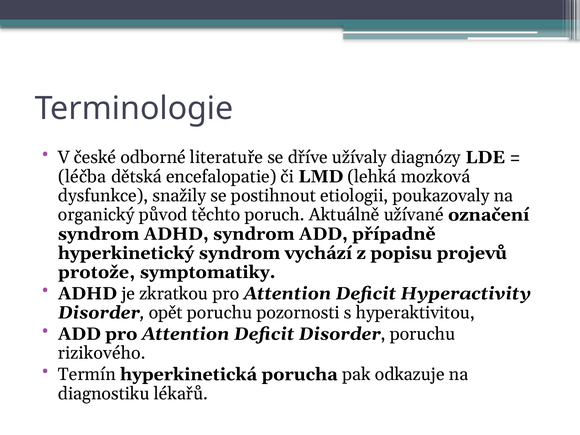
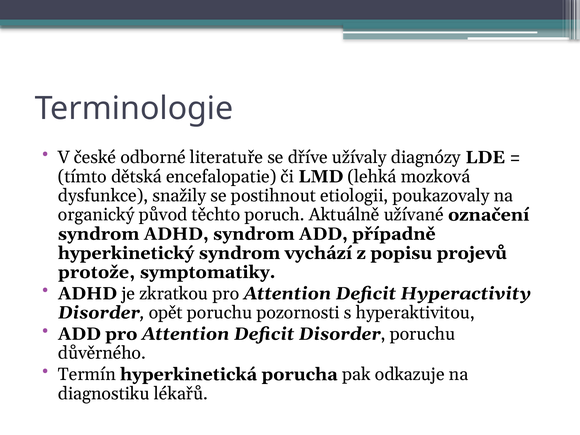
léčba: léčba -> tímto (82, 177)
rizikového: rizikového -> důvěrného (102, 353)
